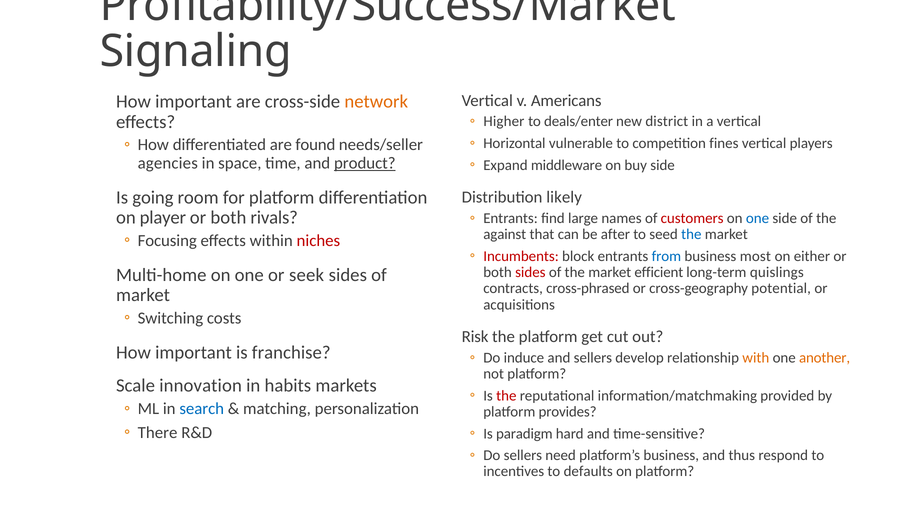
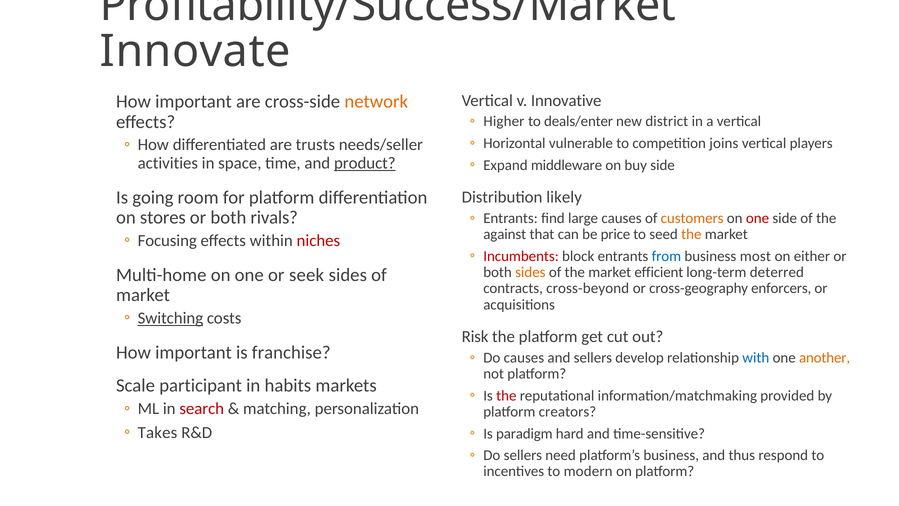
Signaling: Signaling -> Innovate (195, 51)
Americans: Americans -> Innovative (566, 101)
fines: fines -> joins (724, 143)
found: found -> trusts (315, 145)
agencies: agencies -> activities (168, 163)
player: player -> stores (163, 217)
large names: names -> causes (622, 218)
customers colour: red -> orange (692, 218)
one colour: blue -> red (758, 218)
after: after -> price (615, 234)
the colour: blue -> orange (691, 234)
sides colour: red -> orange (530, 272)
quislings: quislings -> deterred (777, 272)
cross-phrased: cross-phrased -> cross-beyond (588, 288)
potential: potential -> enforcers (781, 288)
Switching underline: none -> present (170, 318)
Do induce: induce -> causes (524, 358)
with colour: orange -> blue (756, 358)
innovation: innovation -> participant (201, 385)
search colour: blue -> red (202, 408)
provides: provides -> creators (568, 412)
There: There -> Takes (158, 432)
defaults: defaults -> modern (588, 471)
